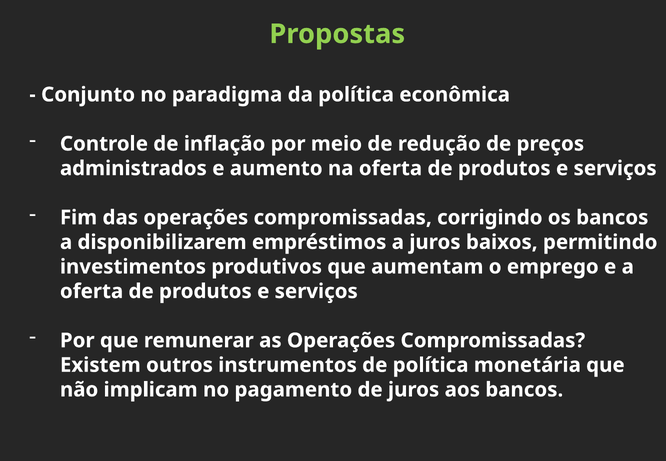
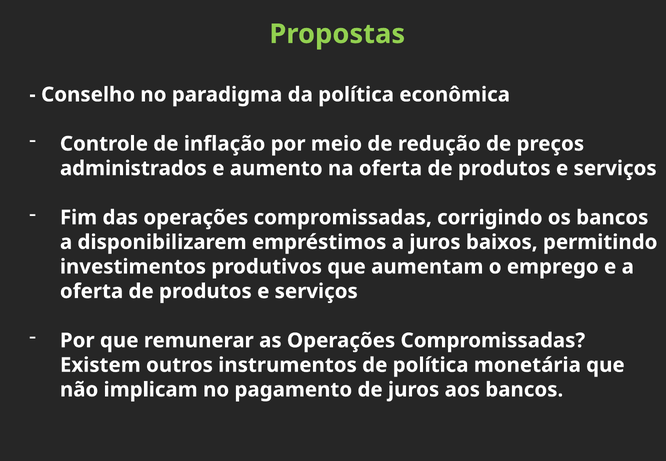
Conjunto: Conjunto -> Conselho (88, 95)
